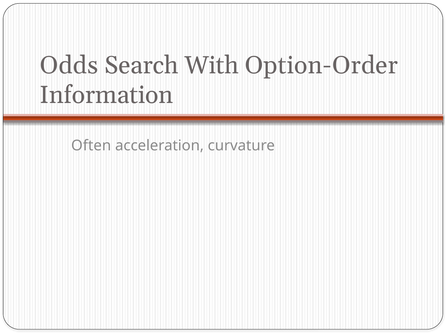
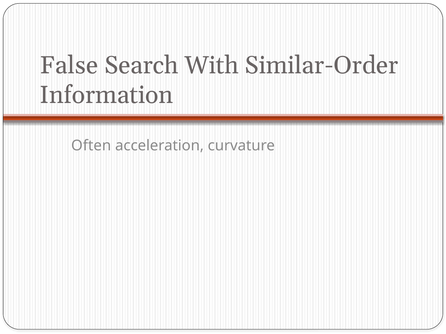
Odds: Odds -> False (69, 66)
Option-Order: Option-Order -> Similar-Order (322, 66)
